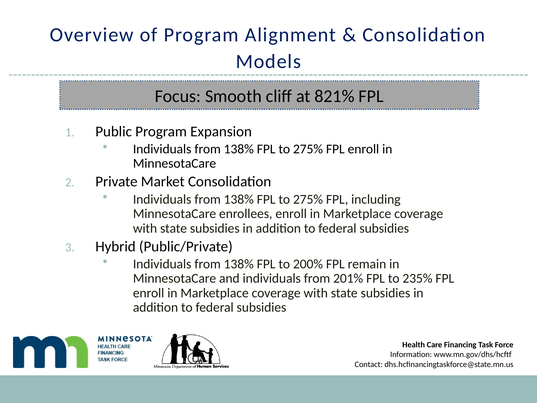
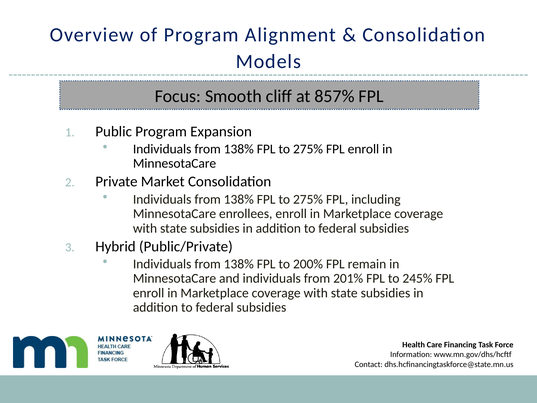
821%: 821% -> 857% (334, 96)
235%: 235% -> 245% (417, 278)
